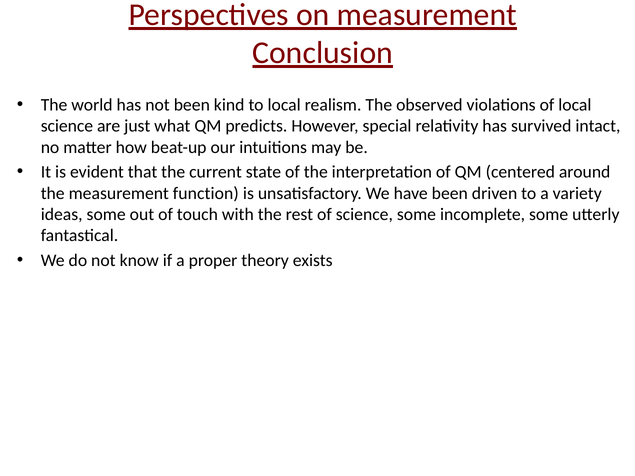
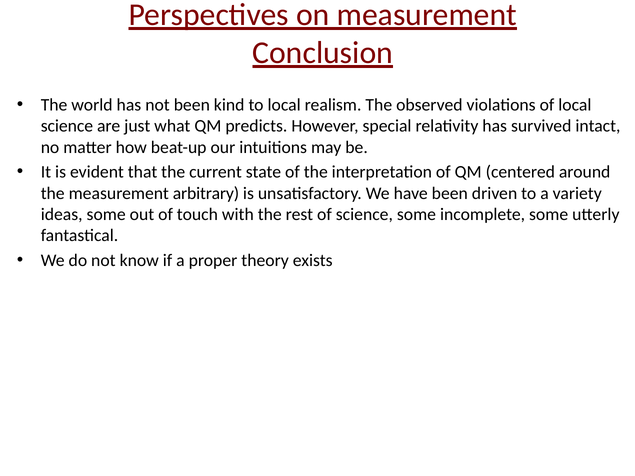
function: function -> arbitrary (206, 193)
